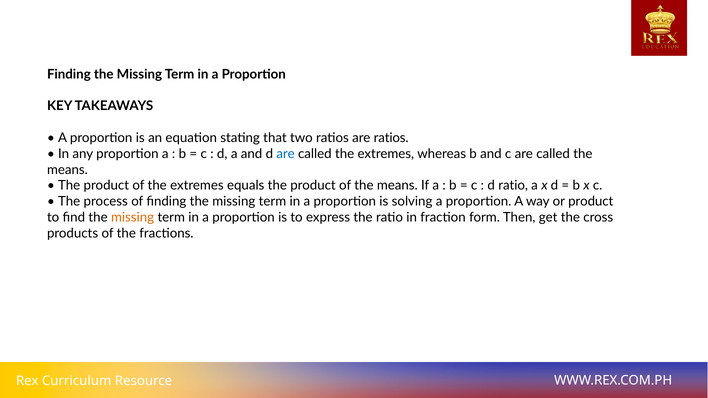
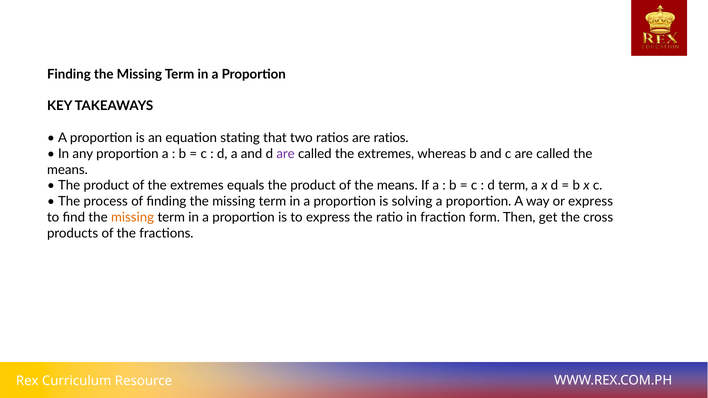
are colour: blue -> purple (286, 154)
d ratio: ratio -> term (513, 186)
or product: product -> express (591, 202)
